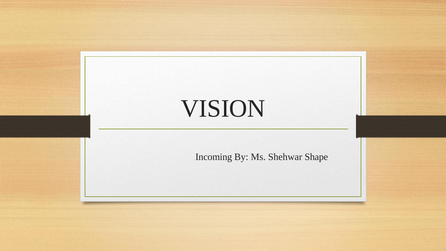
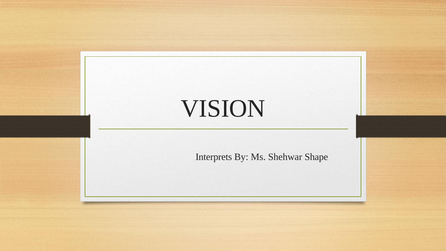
Incoming: Incoming -> Interprets (214, 157)
